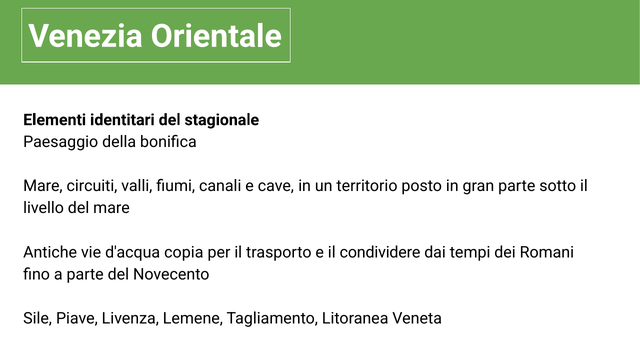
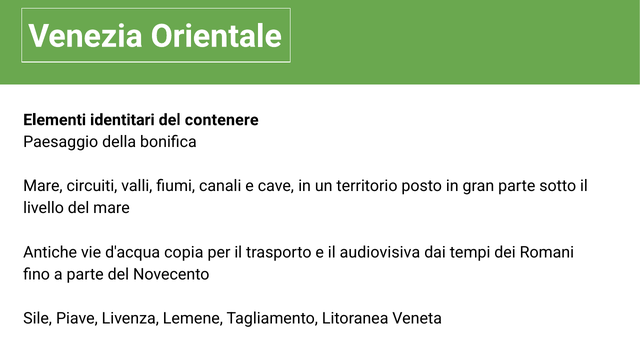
stagionale: stagionale -> contenere (222, 120)
condividere: condividere -> audiovisiva (380, 252)
